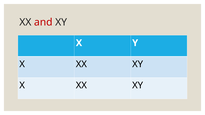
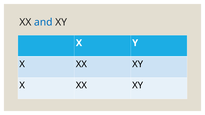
and colour: red -> blue (43, 22)
